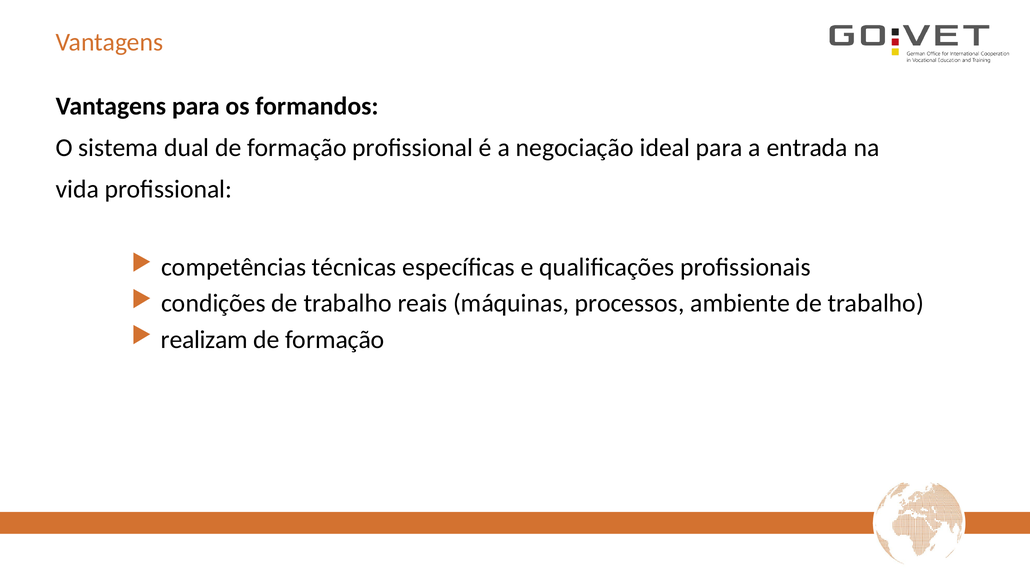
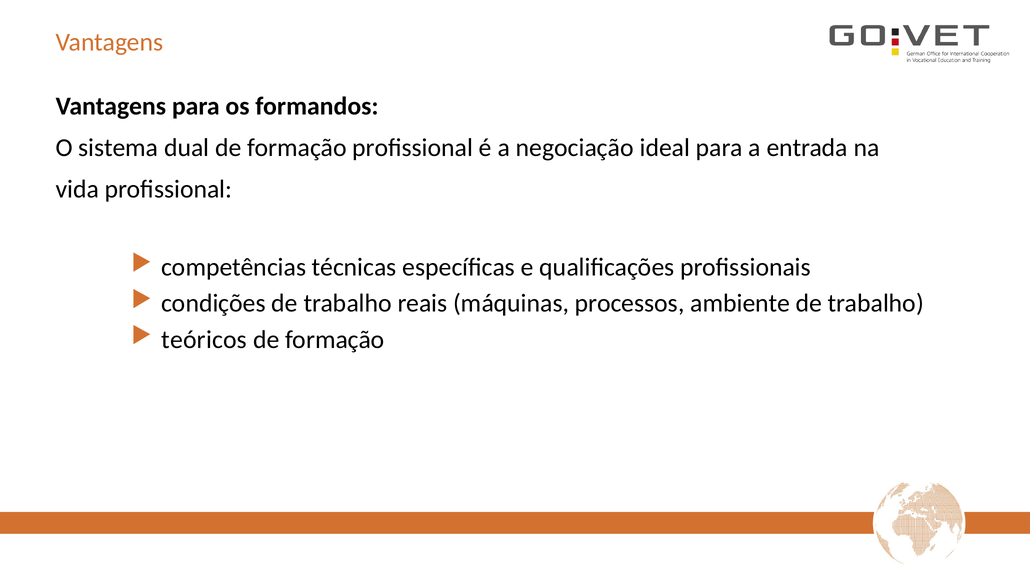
realizam: realizam -> teóricos (204, 340)
